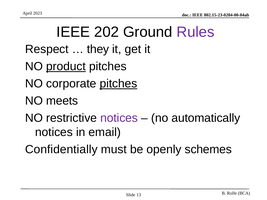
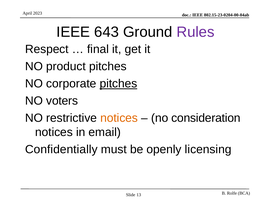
202: 202 -> 643 (107, 32)
they: they -> final (98, 49)
product underline: present -> none (66, 67)
meets: meets -> voters (62, 101)
notices colour: purple -> orange (119, 118)
automatically: automatically -> consideration (206, 118)
schemes: schemes -> licensing (208, 150)
